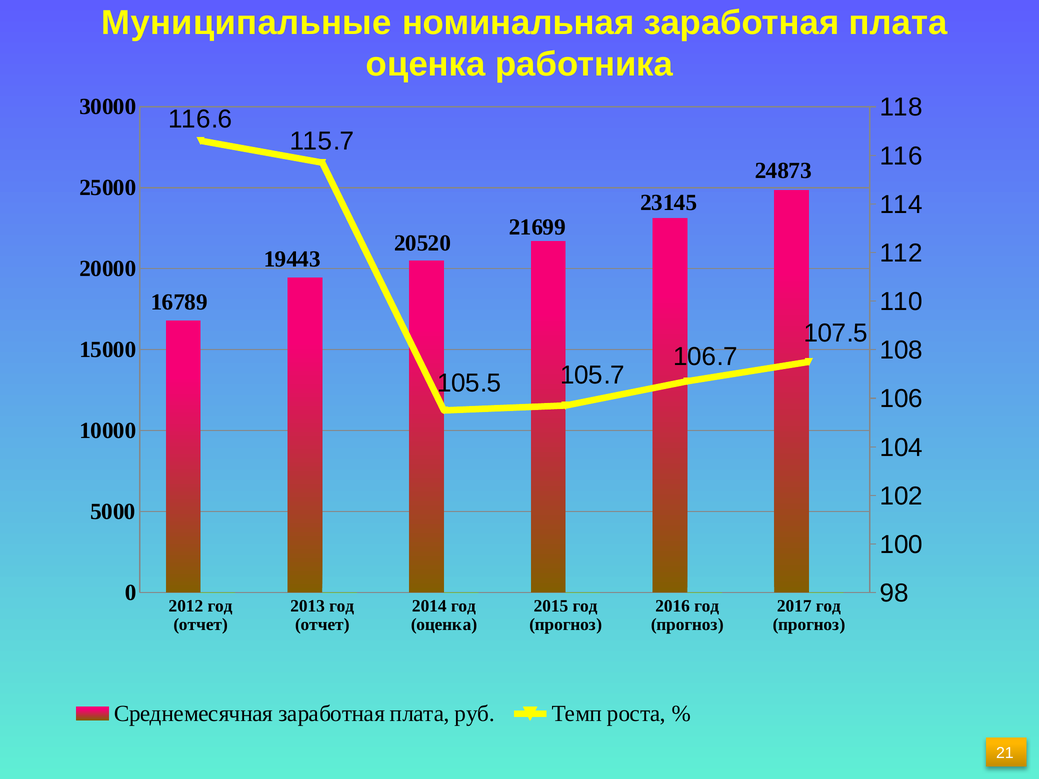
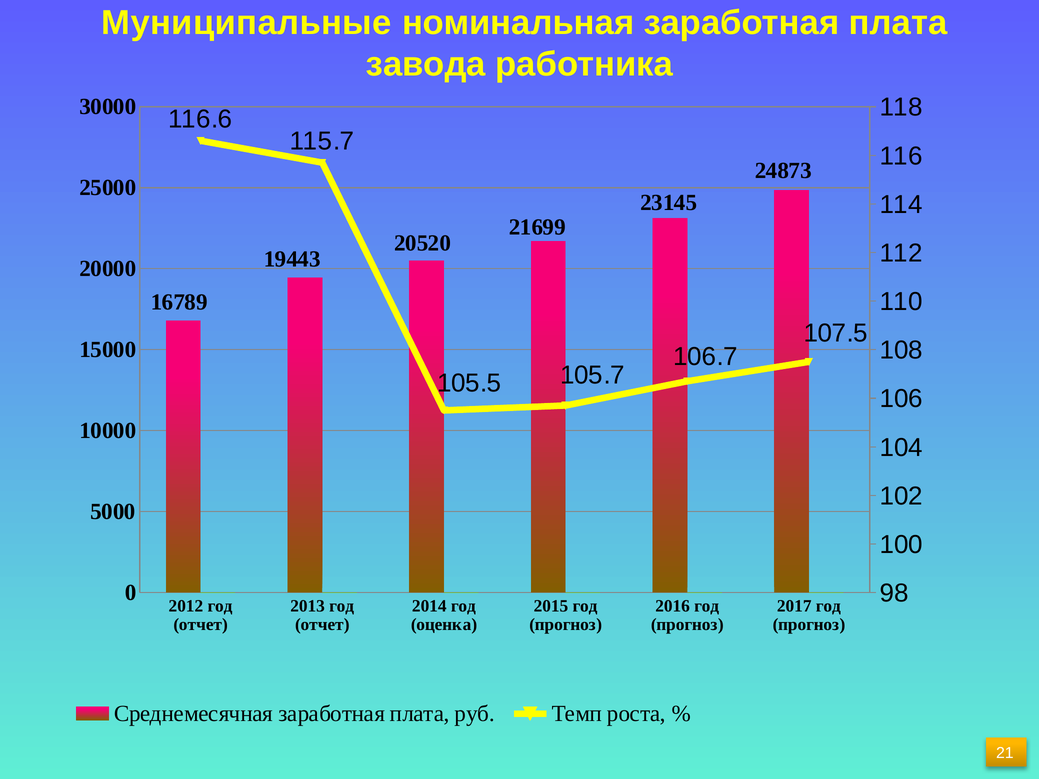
оценка: оценка -> завода (426, 64)
